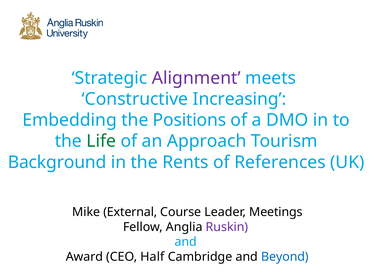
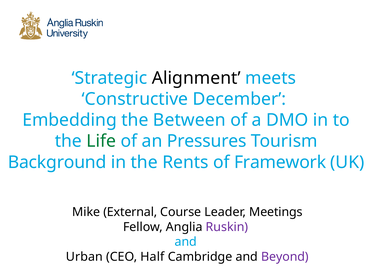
Alignment colour: purple -> black (196, 78)
Increasing: Increasing -> December (239, 99)
Positions: Positions -> Between (189, 120)
Approach: Approach -> Pressures (207, 141)
References: References -> Framework (280, 162)
Award: Award -> Urban (84, 257)
Beyond colour: blue -> purple (285, 257)
